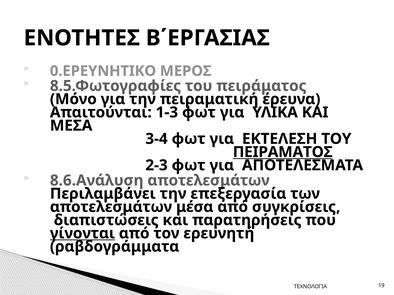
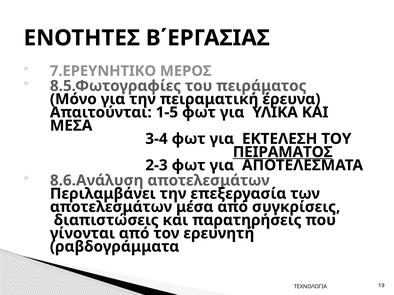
0.ΕΡΕΥΝΗΤΙΚΟ: 0.ΕΡΕΥΝΗΤΙΚΟ -> 7.ΕΡΕΥΝΗΤΙΚΟ (103, 71)
1-3: 1-3 -> 1-5 (167, 113)
γίνονται underline: present -> none (82, 234)
